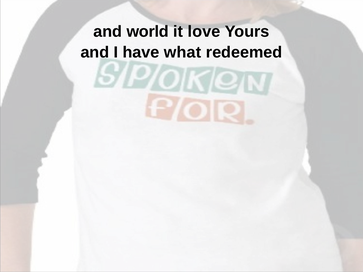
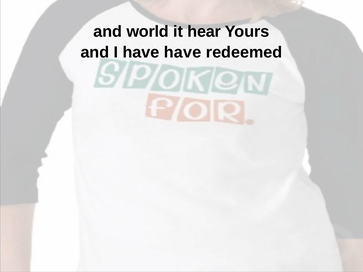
love: love -> hear (204, 32)
have what: what -> have (183, 52)
